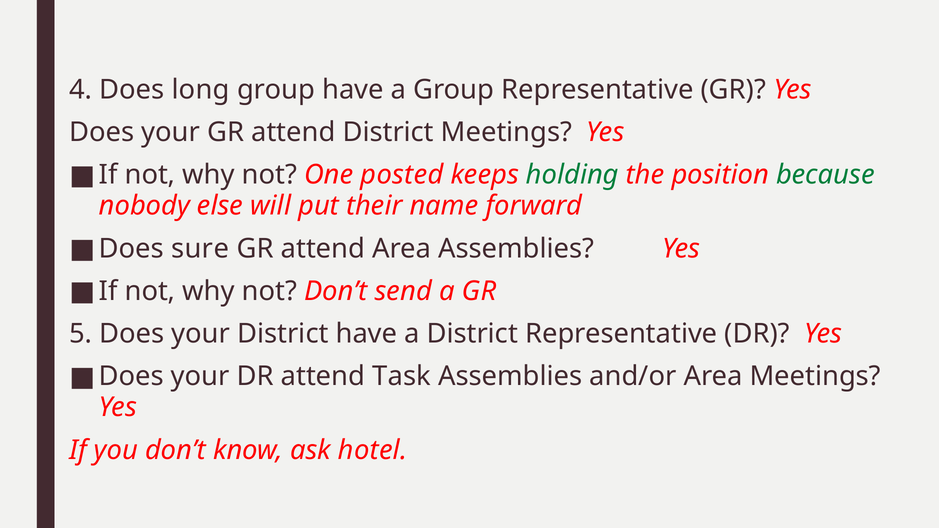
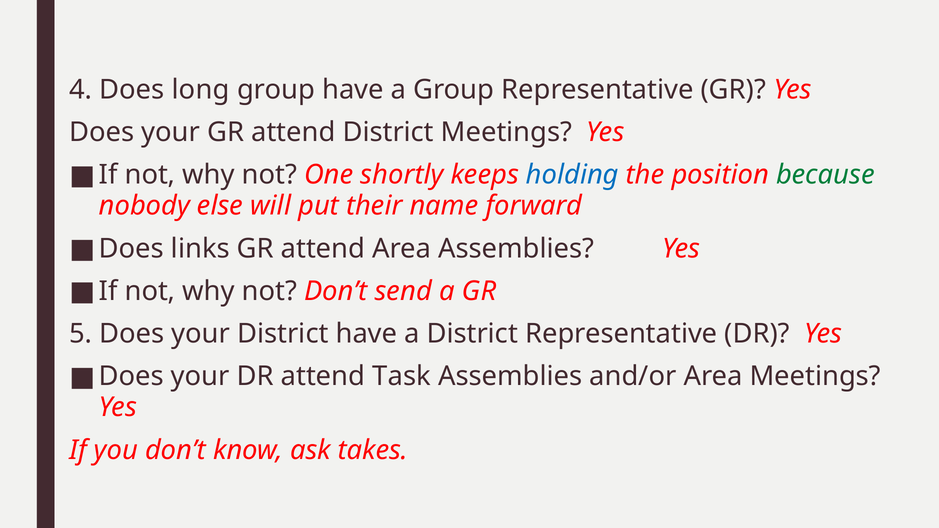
posted: posted -> shortly (402, 175)
holding colour: green -> blue (572, 175)
sure: sure -> links (200, 249)
hotel: hotel -> takes (373, 450)
